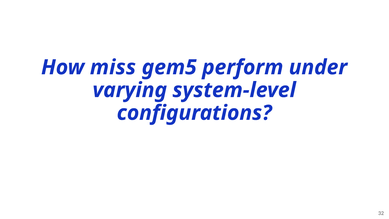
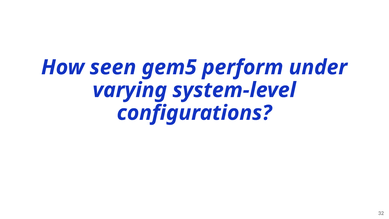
miss: miss -> seen (113, 67)
